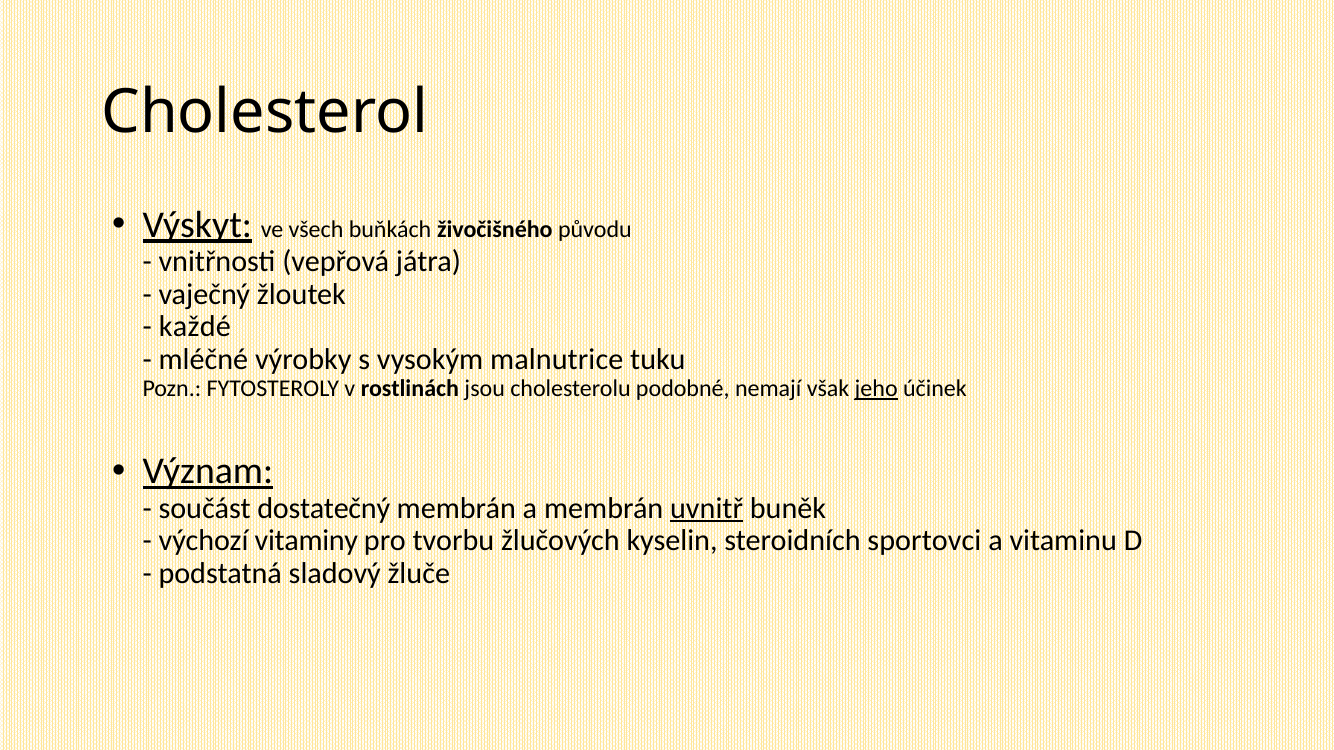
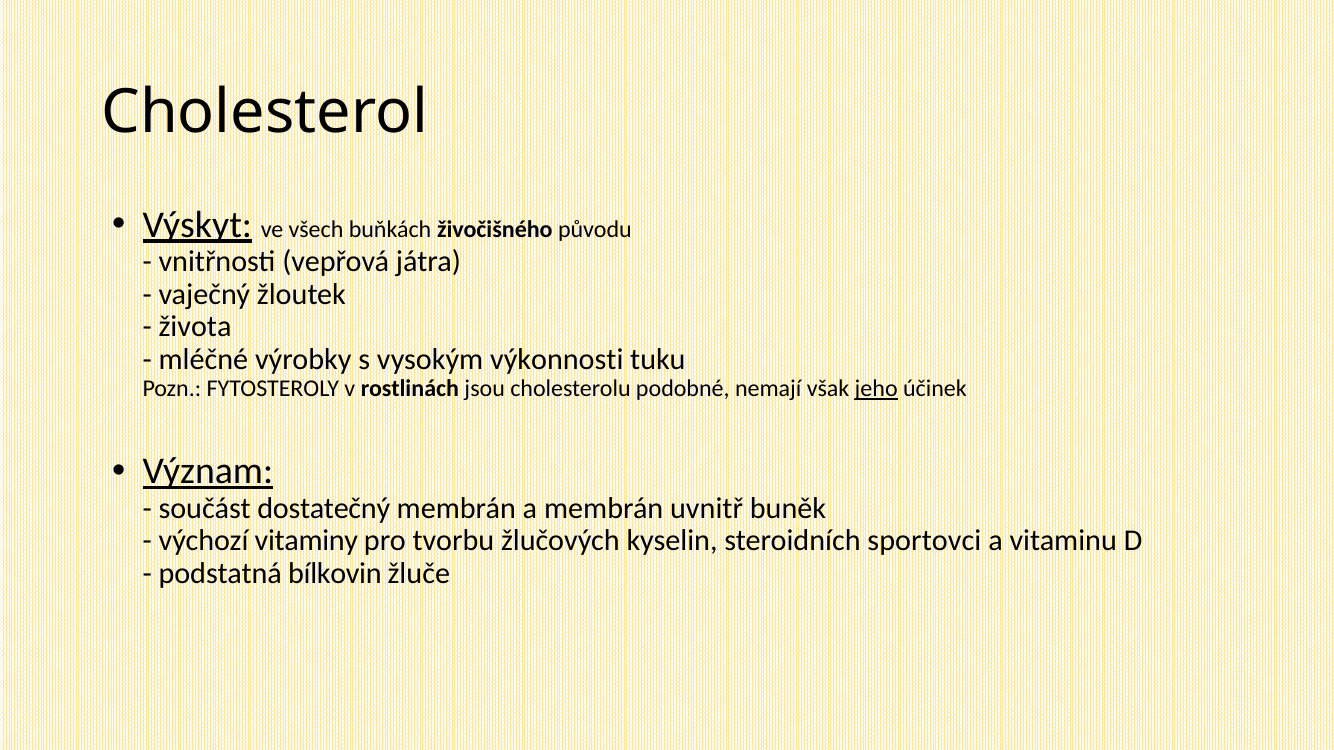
každé: každé -> života (195, 327)
malnutrice: malnutrice -> výkonnosti (557, 360)
uvnitř underline: present -> none (707, 508)
sladový: sladový -> bílkovin (335, 574)
